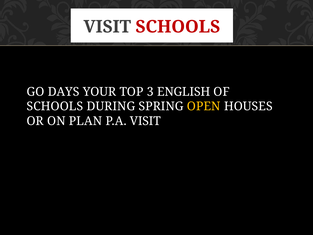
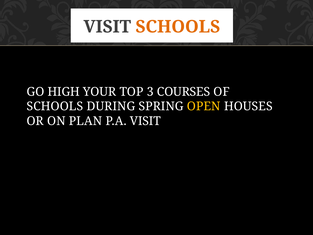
SCHOOLS colour: red -> orange (178, 27)
DAYS: DAYS -> HIGH (64, 92)
ENGLISH: ENGLISH -> COURSES (184, 92)
